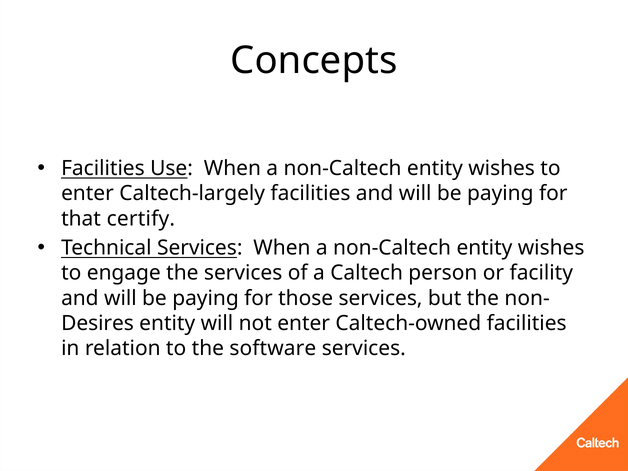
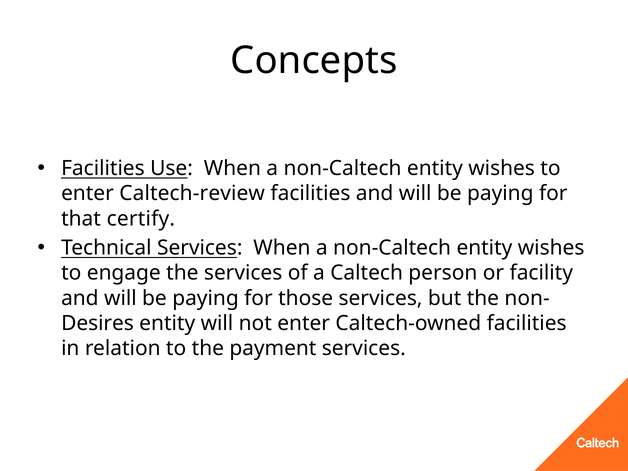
Caltech-largely: Caltech-largely -> Caltech-review (192, 193)
software: software -> payment (273, 348)
